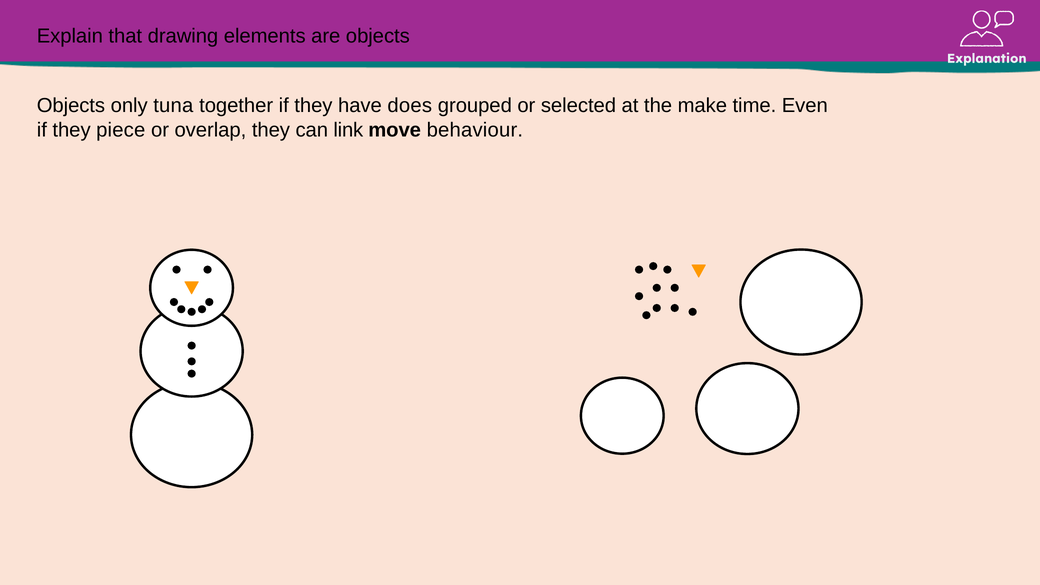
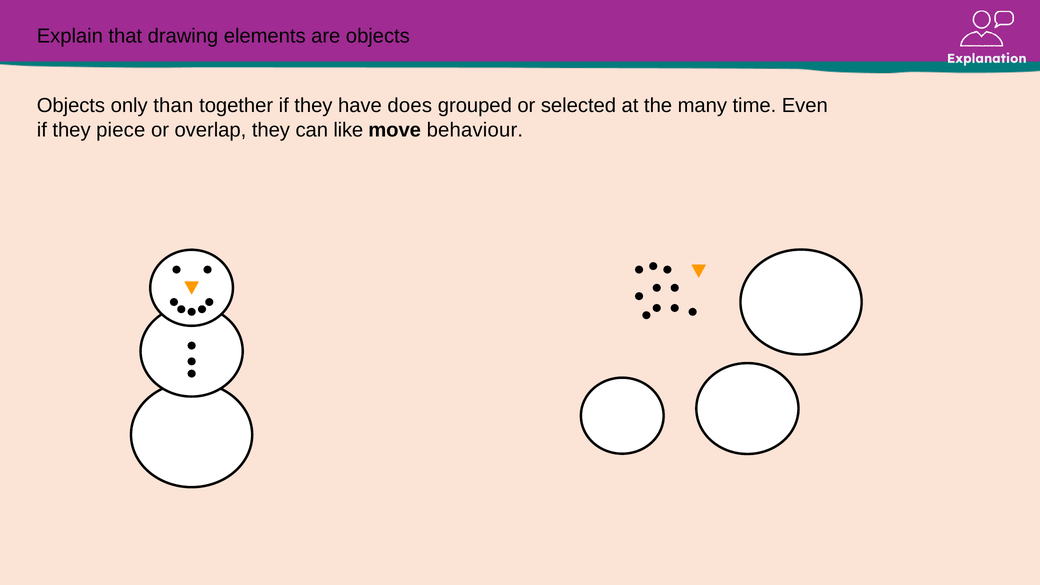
tuna: tuna -> than (173, 106)
make: make -> many (702, 106)
link: link -> like (348, 130)
